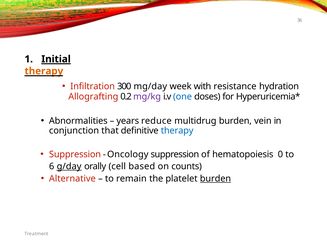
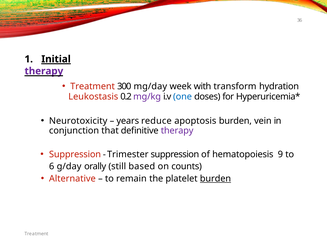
therapy colour: orange -> purple (44, 71)
Infiltration: Infiltration -> Treatment (93, 86)
resistance: resistance -> transform (235, 86)
Allografting: Allografting -> Leukostasis (93, 97)
Abnormalities: Abnormalities -> Neurotoxicity (78, 121)
multidrug: multidrug -> apoptosis (195, 121)
therapy colour: blue -> purple (177, 131)
Oncology: Oncology -> Trimester (128, 155)
0: 0 -> 9 (280, 155)
g/day underline: present -> none (69, 167)
cell: cell -> still (117, 167)
